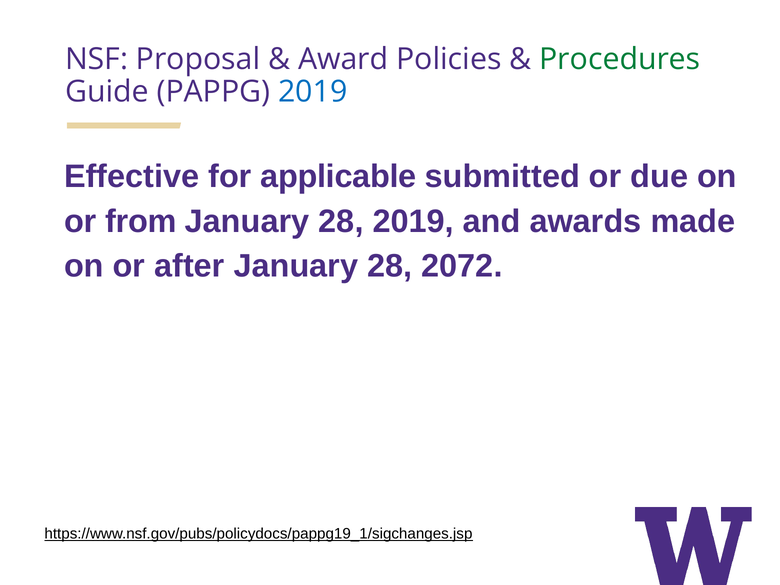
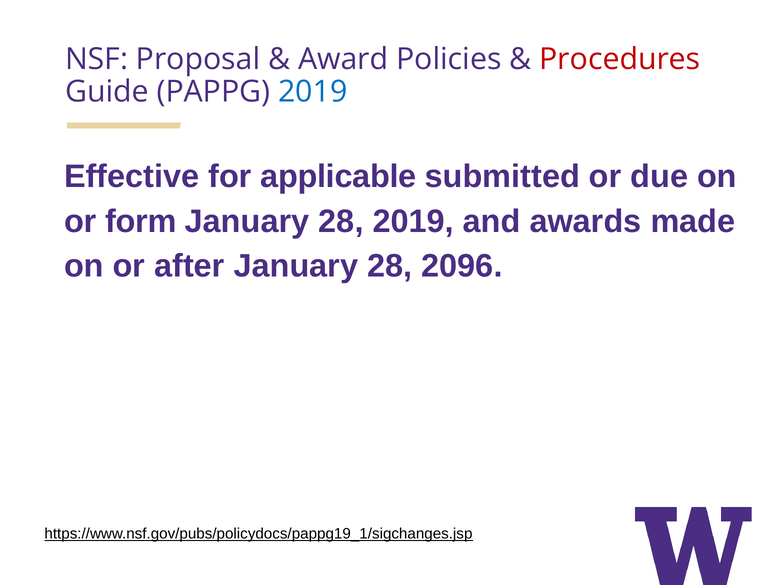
Procedures colour: green -> red (620, 59)
from: from -> form (141, 221)
2072: 2072 -> 2096 (462, 266)
